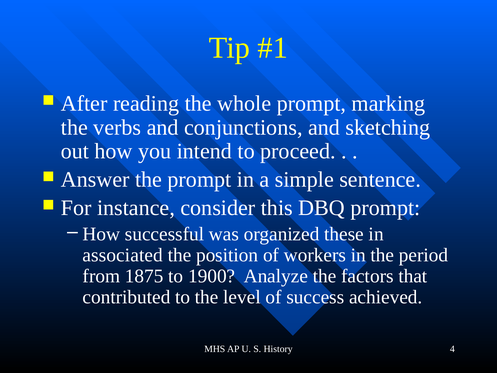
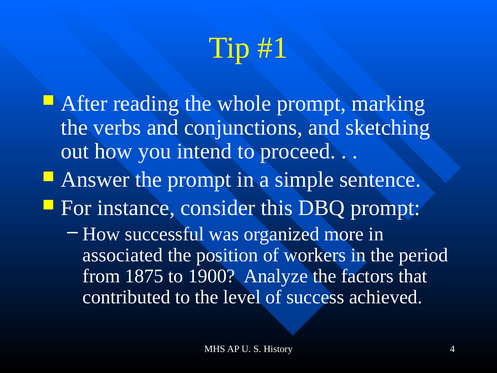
these: these -> more (344, 234)
